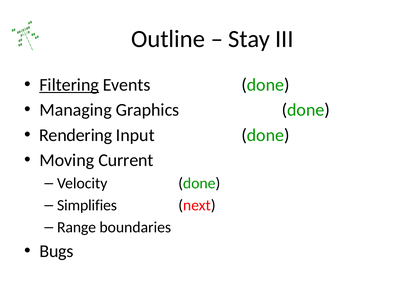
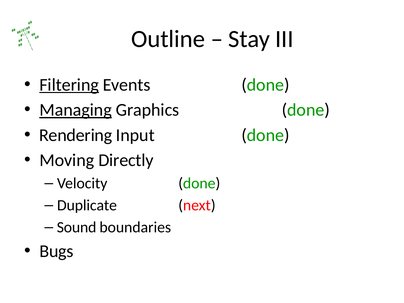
Managing underline: none -> present (76, 110)
Current: Current -> Directly (126, 160)
Simplifies: Simplifies -> Duplicate (87, 205)
Range: Range -> Sound (77, 227)
